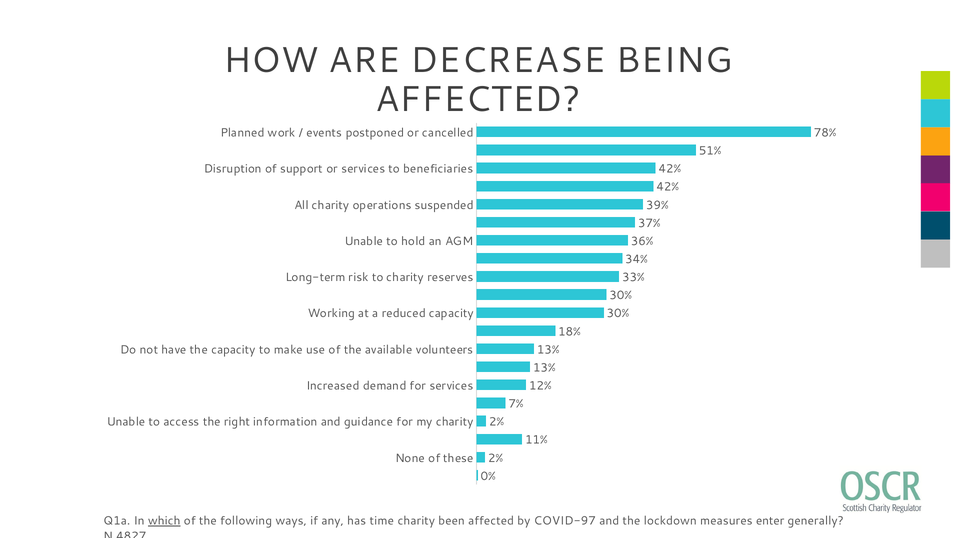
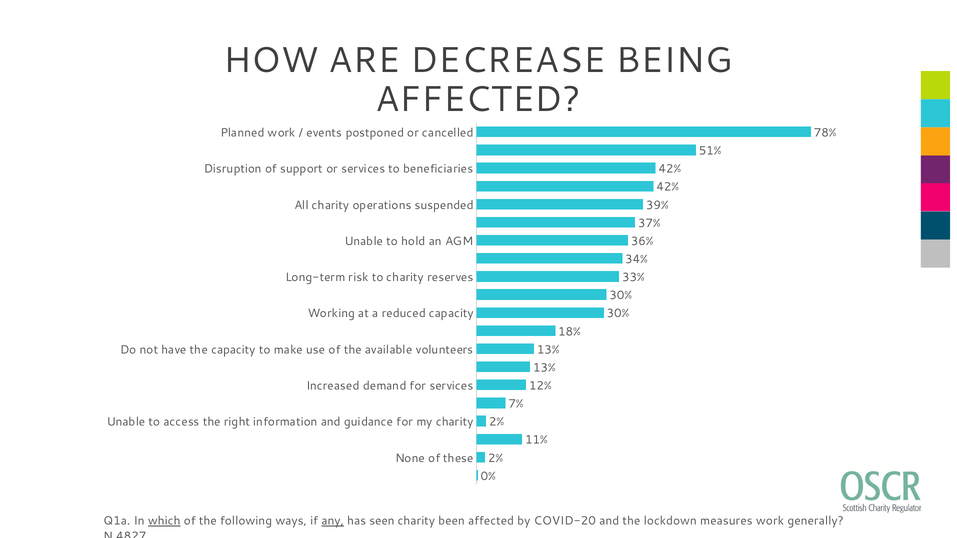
any underline: none -> present (333, 521)
time: time -> seen (382, 521)
COVID-97: COVID-97 -> COVID-20 (565, 521)
measures enter: enter -> work (770, 521)
